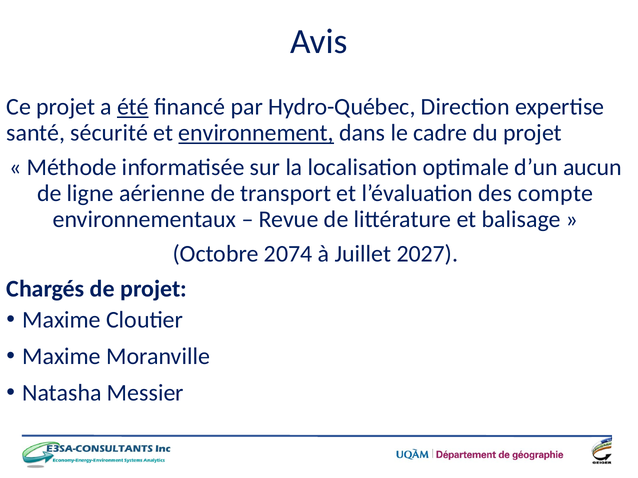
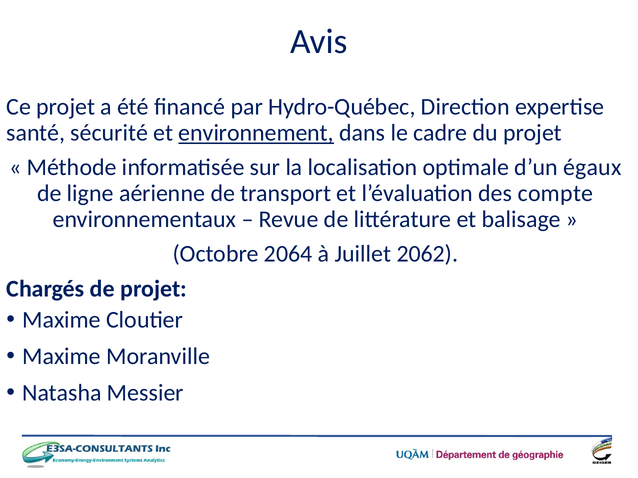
été underline: present -> none (133, 107)
aucun: aucun -> égaux (592, 168)
2074: 2074 -> 2064 (288, 254)
2027: 2027 -> 2062 (427, 254)
